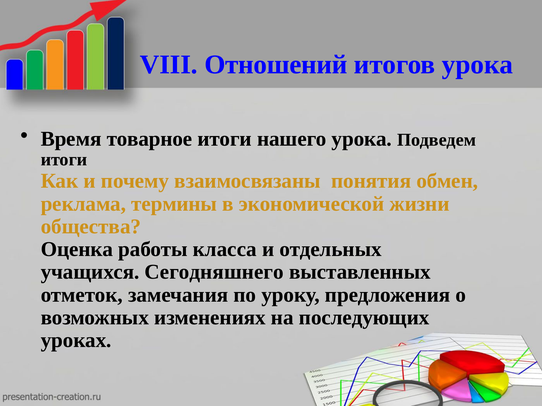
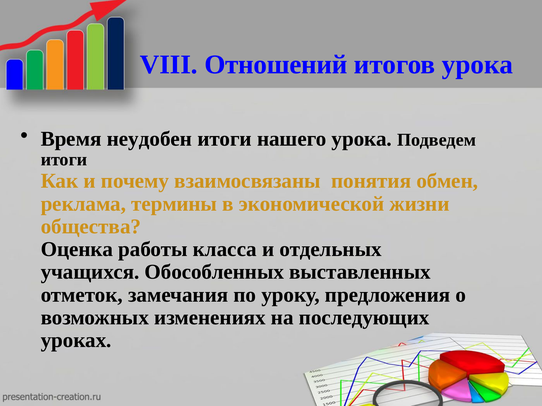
товарное: товарное -> неудобен (149, 139)
Сегодняшнего: Сегодняшнего -> Обособленных (214, 272)
